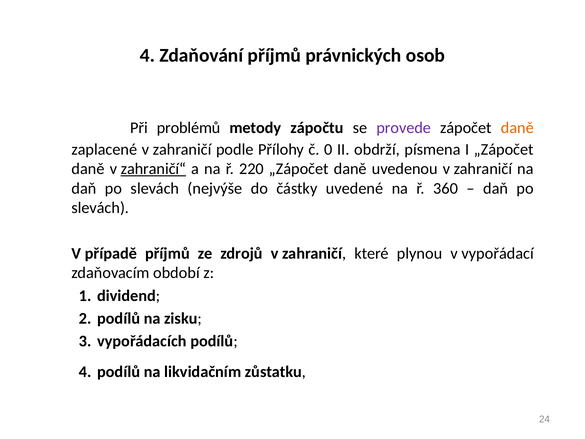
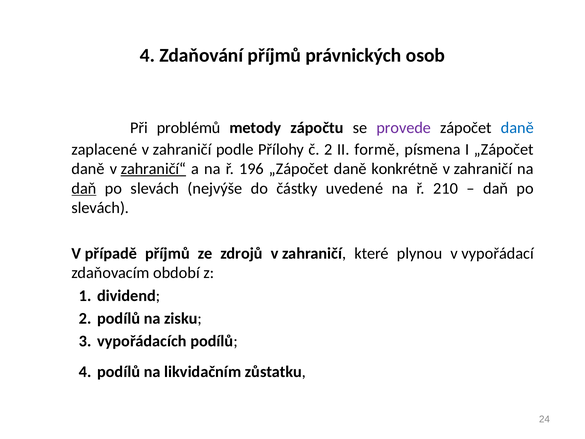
daně colour: orange -> blue (517, 128)
č 0: 0 -> 2 (328, 149)
obdrží: obdrží -> formě (377, 149)
220: 220 -> 196 (251, 169)
uvedenou: uvedenou -> konkrétně (405, 169)
daň underline: none -> present (84, 188)
360: 360 -> 210 (446, 188)
